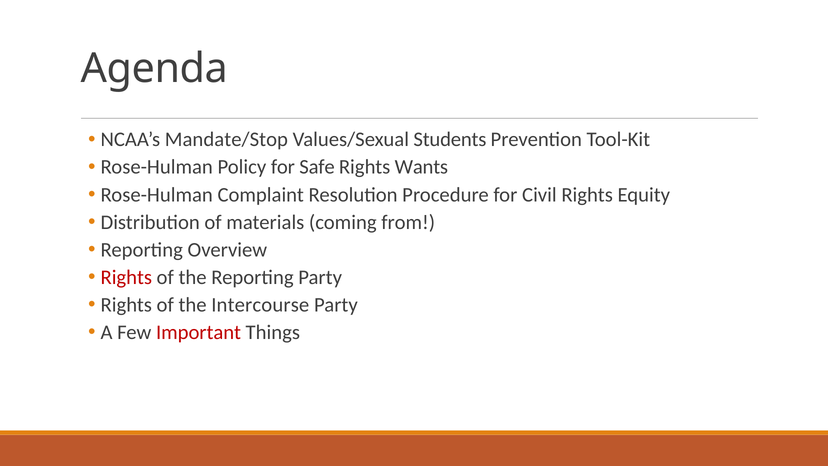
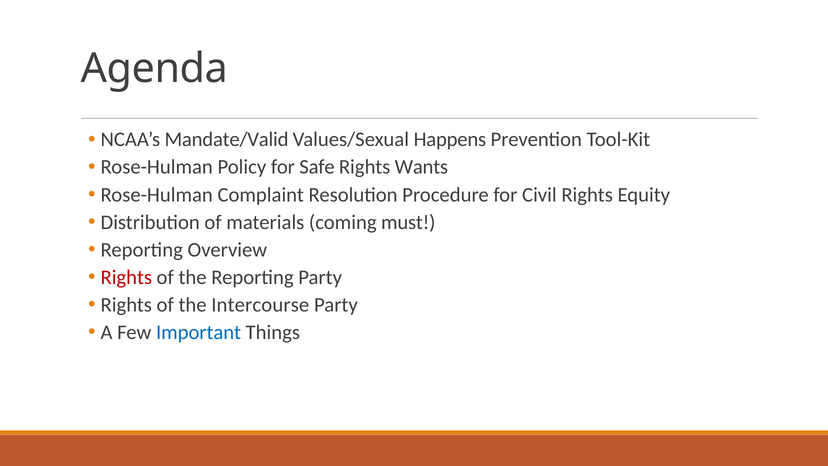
Mandate/Stop: Mandate/Stop -> Mandate/Valid (227, 140)
Students: Students -> Happens (450, 140)
from: from -> must (408, 222)
Important colour: red -> blue (199, 332)
